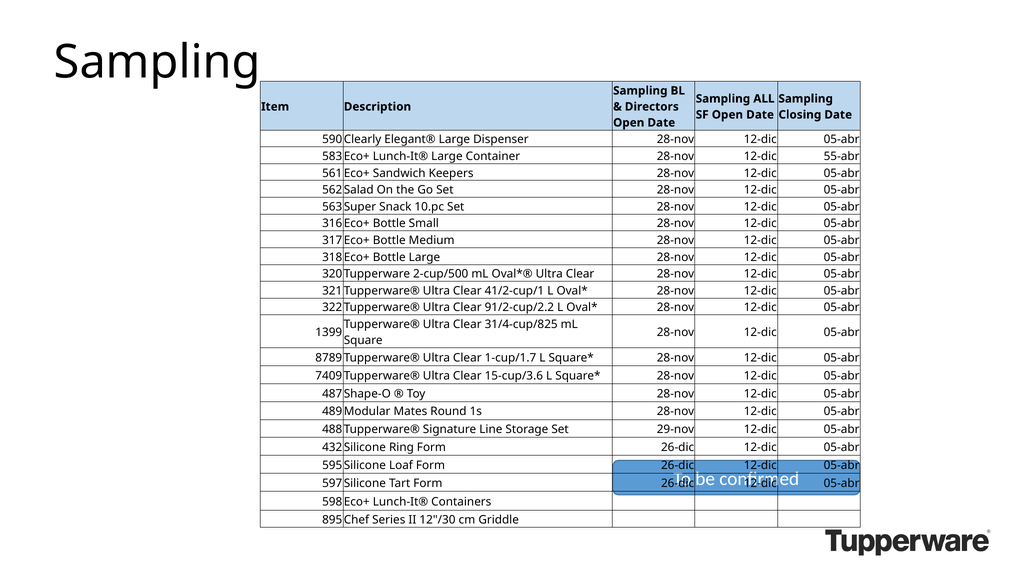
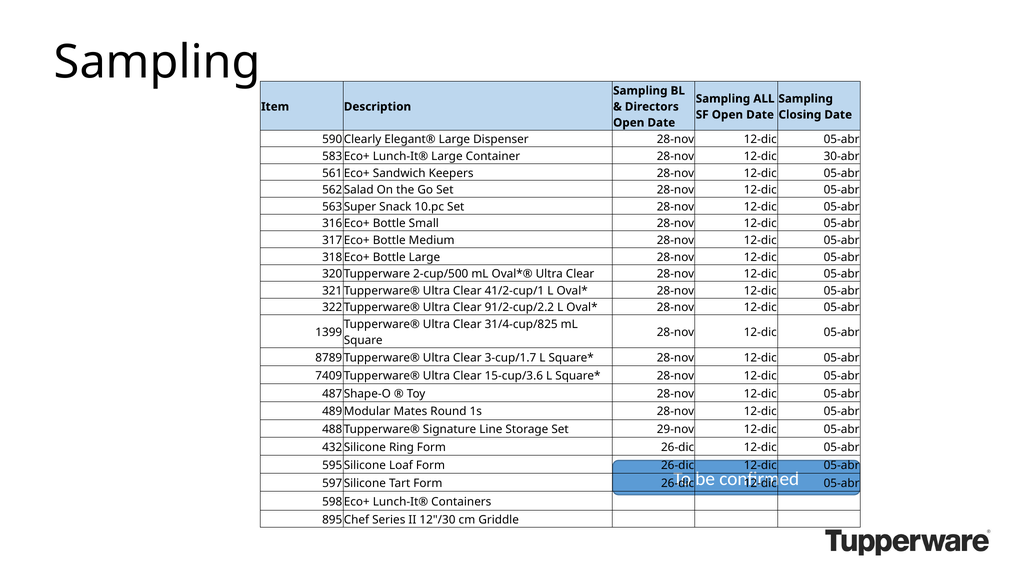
55-abr: 55-abr -> 30-abr (842, 156)
1-cup/1.7: 1-cup/1.7 -> 3-cup/1.7 (510, 358)
